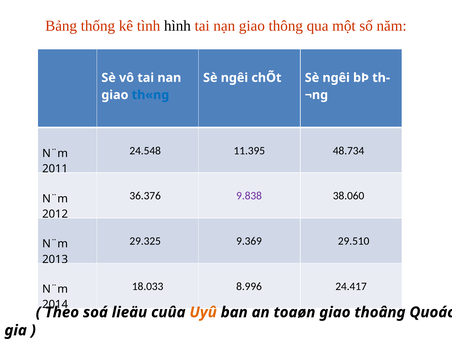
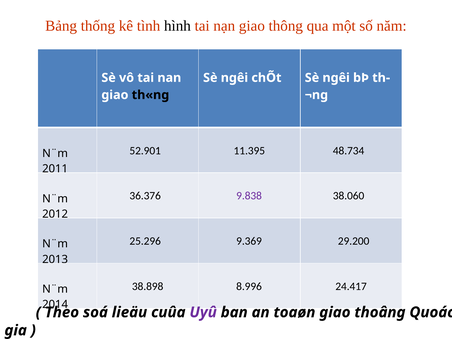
th«ng colour: blue -> black (150, 95)
24.548: 24.548 -> 52.901 (145, 151)
29.325: 29.325 -> 25.296 (145, 241)
29.510: 29.510 -> 29.200 (354, 241)
18.033: 18.033 -> 38.898 (148, 286)
Uyû colour: orange -> purple (203, 312)
